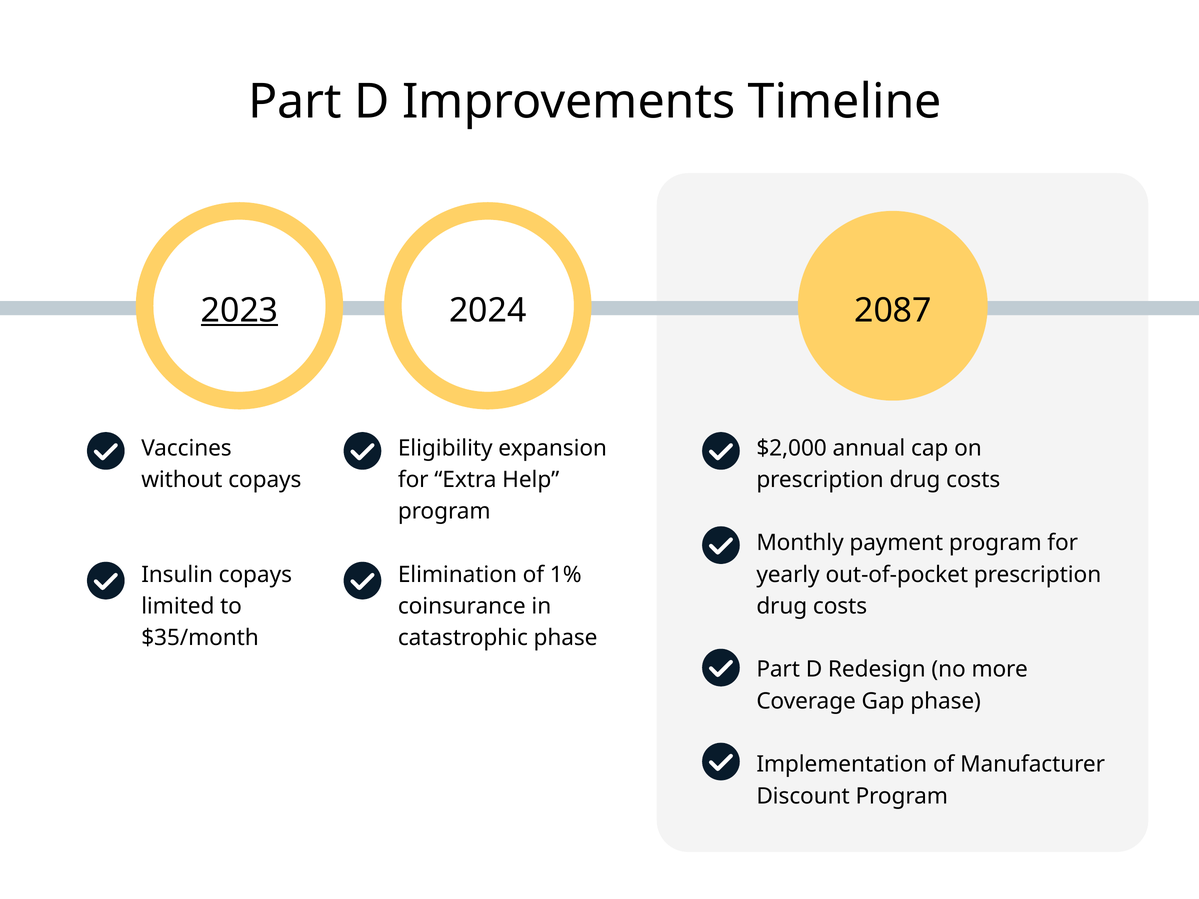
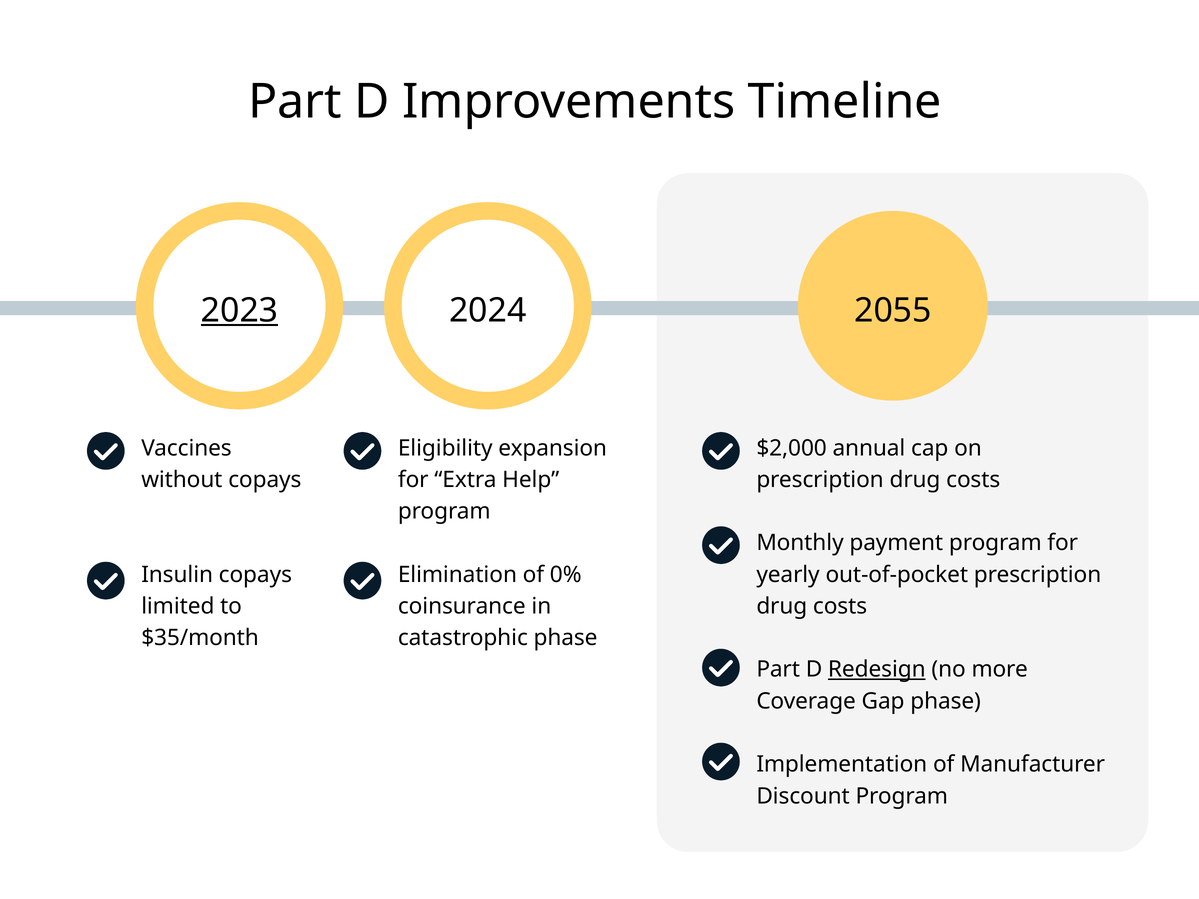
2087: 2087 -> 2055 (893, 311)
1%: 1% -> 0% (566, 575)
Redesign underline: none -> present (877, 670)
